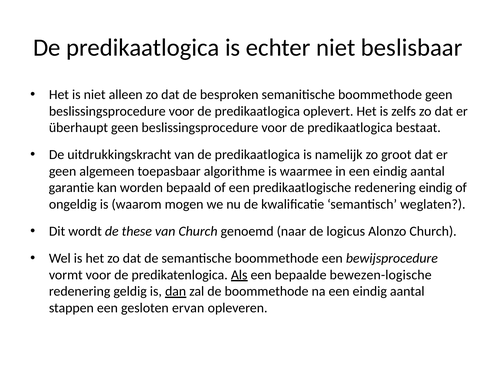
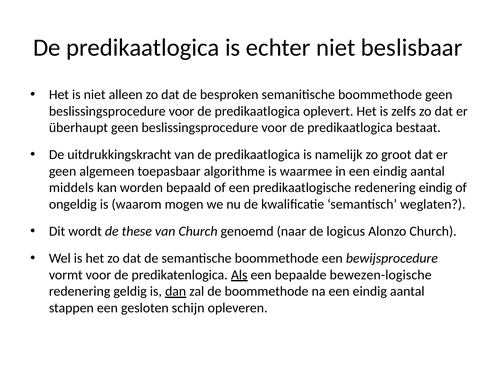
garantie: garantie -> middels (71, 188)
ervan: ervan -> schijn (188, 308)
